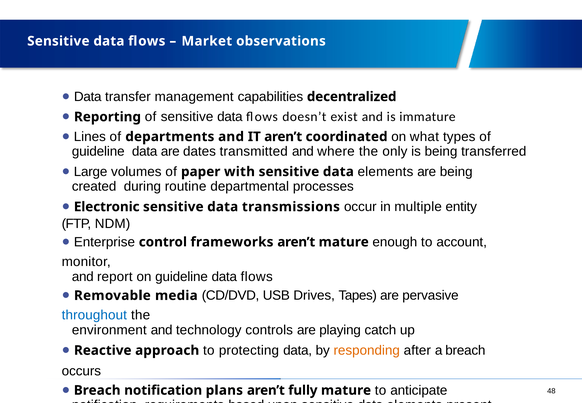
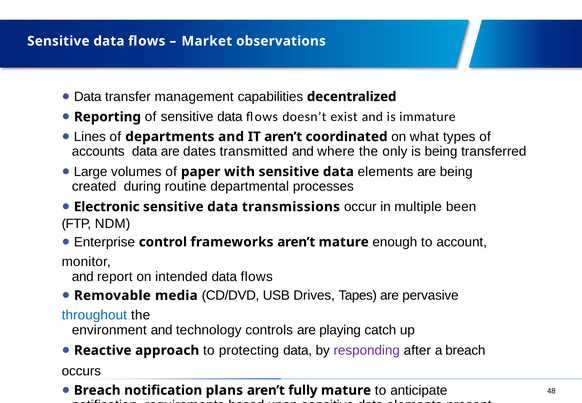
guideline: guideline -> accounts (98, 152)
entity: entity -> been (461, 207)
on guideline: guideline -> intended (181, 277)
responding colour: orange -> purple (367, 350)
